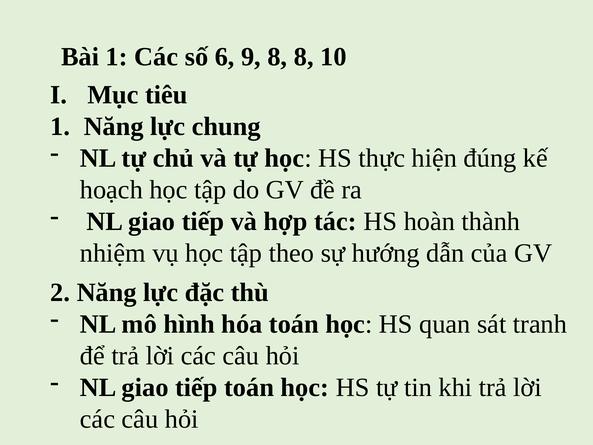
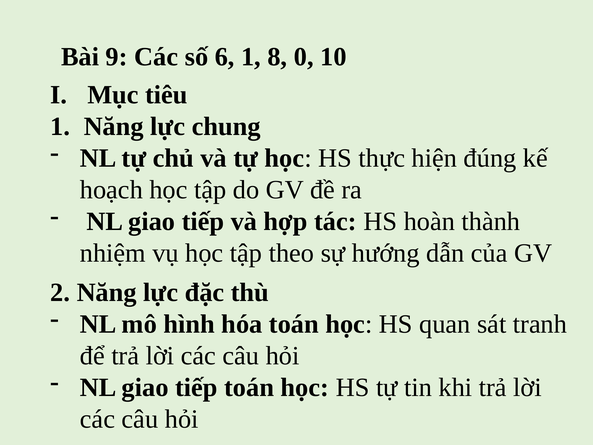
Bài 1: 1 -> 9 (117, 57)
6 9: 9 -> 1 (251, 57)
8 8: 8 -> 0 (304, 57)
